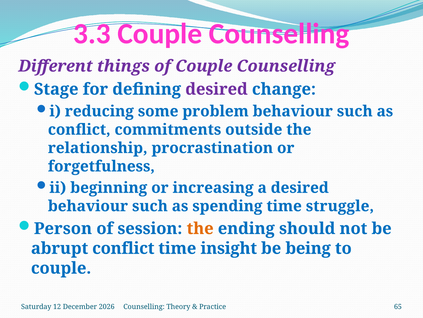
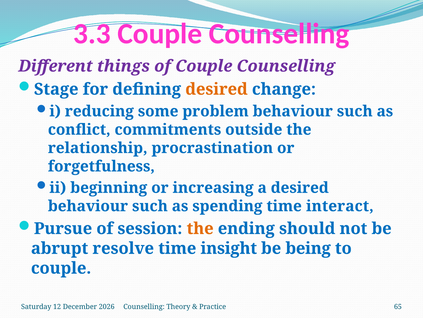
desired colour: purple -> orange (217, 89)
struggle: struggle -> interact (340, 206)
Person: Person -> Pursue (63, 228)
abrupt conflict: conflict -> resolve (123, 248)
